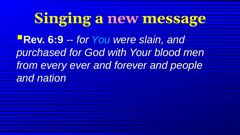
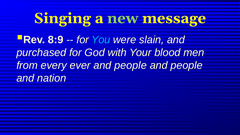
new colour: pink -> light green (123, 18)
6:9: 6:9 -> 8:9 (56, 40)
forever: forever -> people (130, 65)
